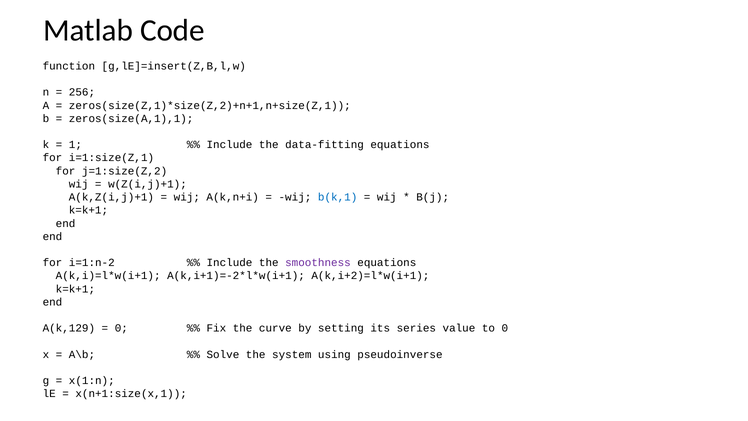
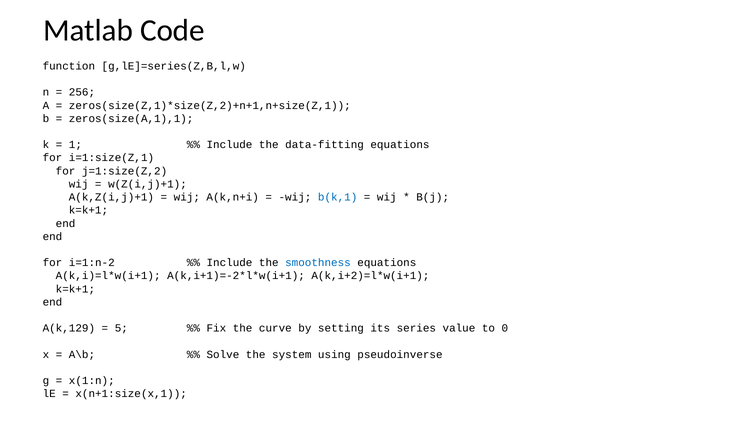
g,lE]=insert(Z,B,l,w: g,lE]=insert(Z,B,l,w -> g,lE]=series(Z,B,l,w (174, 66)
smoothness colour: purple -> blue (318, 263)
0: 0 -> 5 (121, 328)
